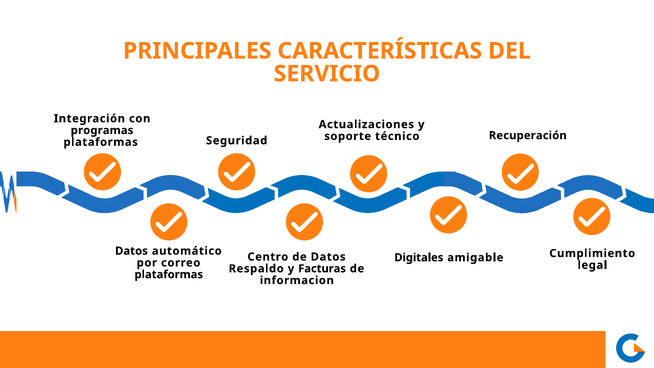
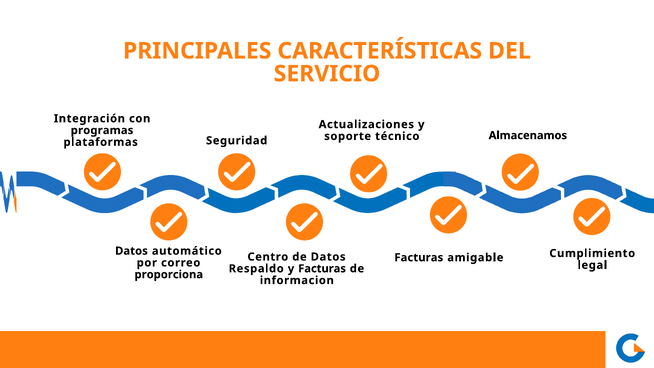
Recuperación: Recuperación -> Almacenamos (528, 135)
Digitales: Digitales -> Facturas (419, 257)
plataformas: plataformas -> proporciona (169, 274)
